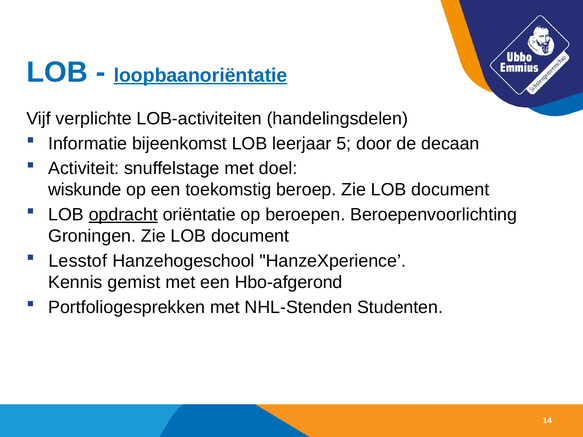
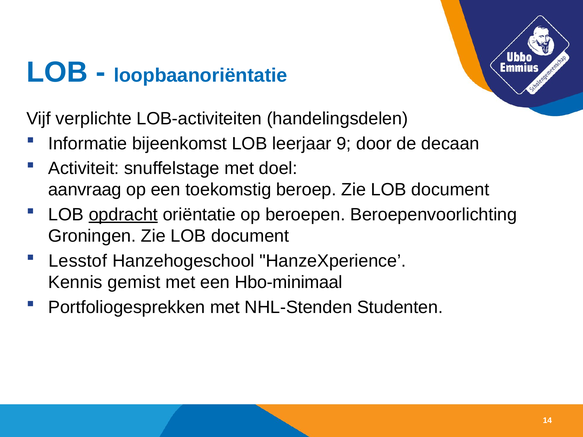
loopbaanoriëntatie underline: present -> none (201, 75)
5: 5 -> 9 (344, 144)
wiskunde: wiskunde -> aanvraag (85, 190)
Hbo-afgerond: Hbo-afgerond -> Hbo-minimaal (289, 282)
